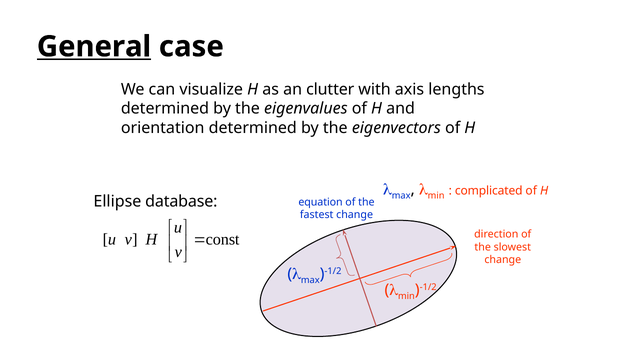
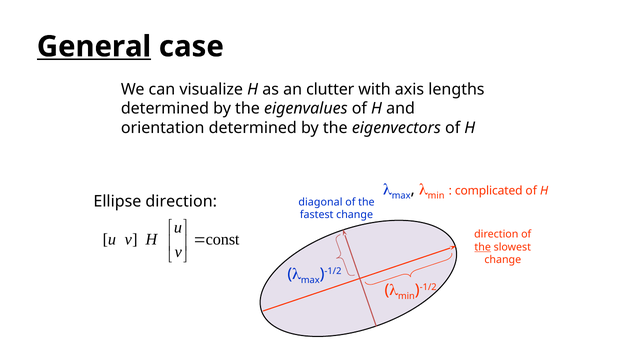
Ellipse database: database -> direction (181, 201)
equation: equation -> diagonal (320, 202)
the underline: none -> present (483, 247)
